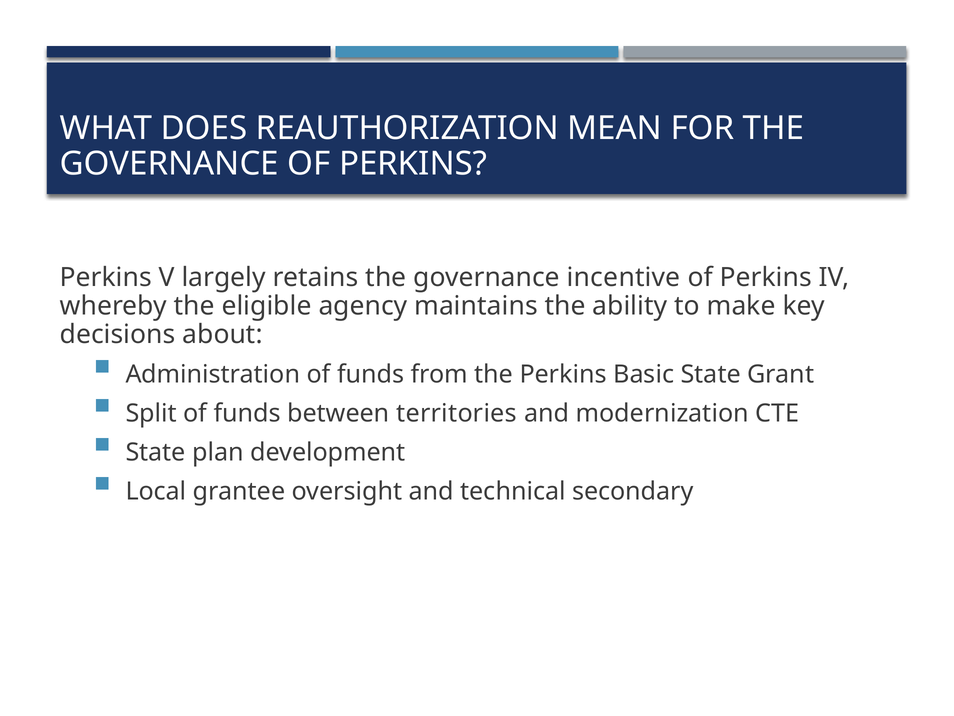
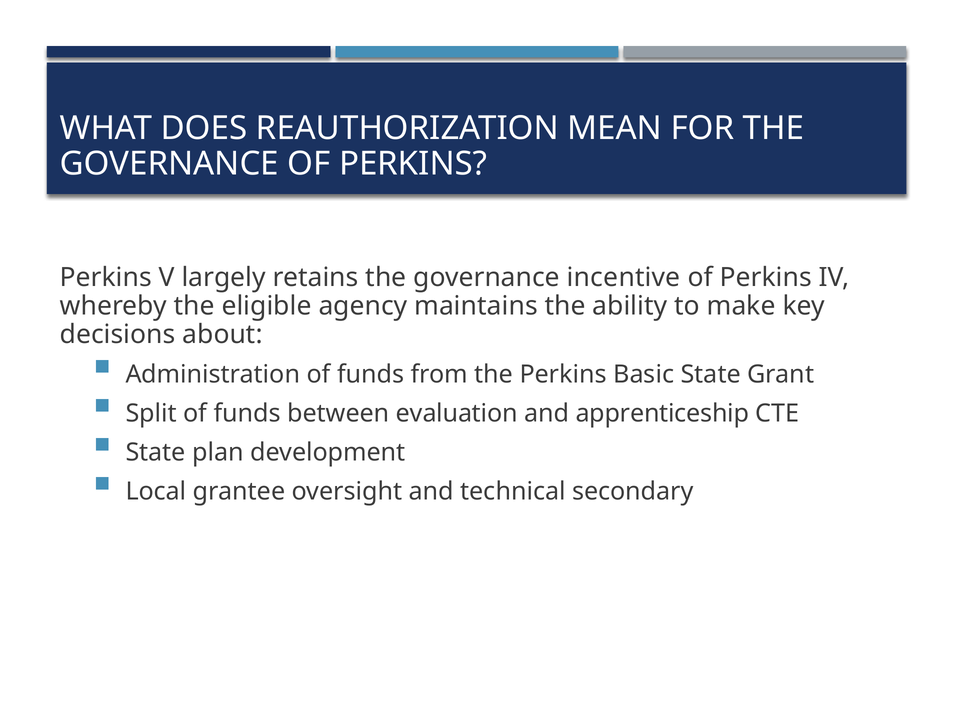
territories: territories -> evaluation (457, 413)
modernization: modernization -> apprenticeship (662, 413)
